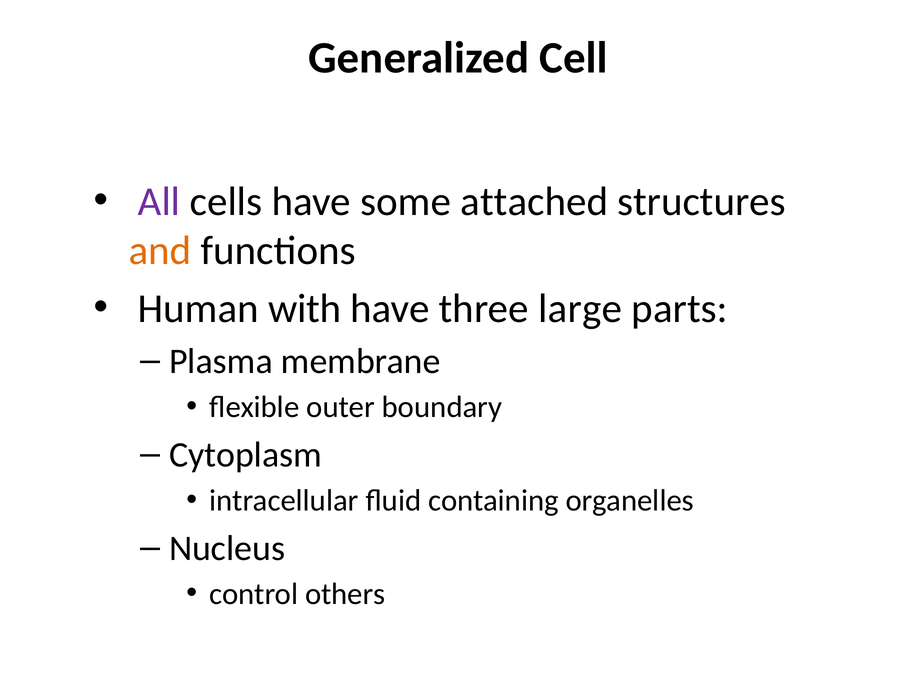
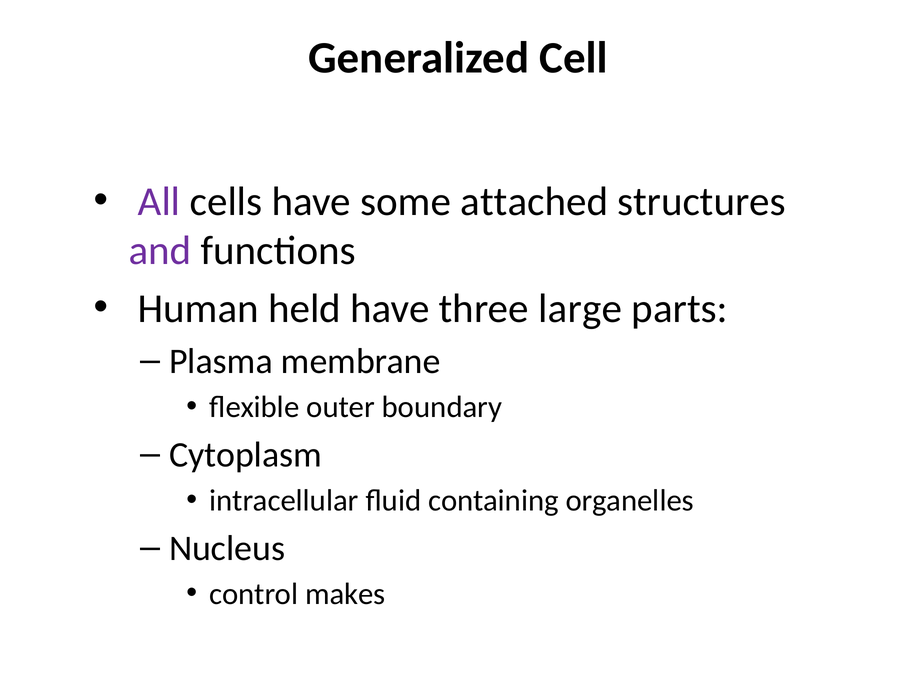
and colour: orange -> purple (160, 251)
with: with -> held (305, 308)
others: others -> makes (345, 594)
